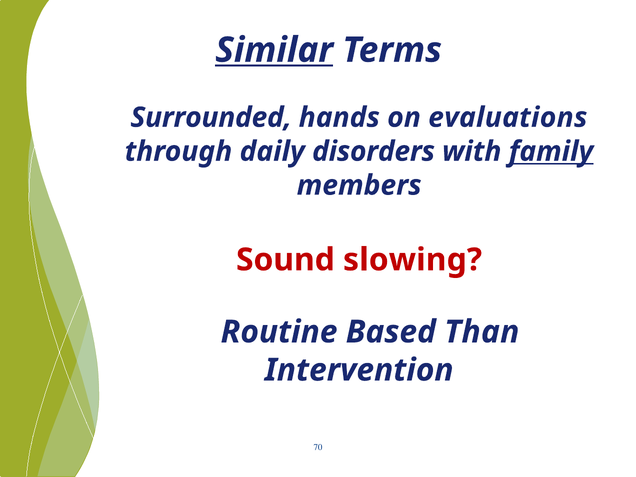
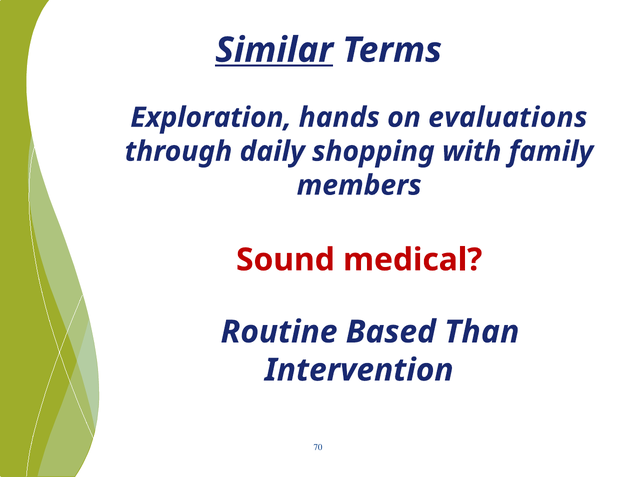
Surrounded: Surrounded -> Exploration (211, 118)
disorders: disorders -> shopping (373, 151)
family underline: present -> none (551, 151)
slowing: slowing -> medical (413, 260)
